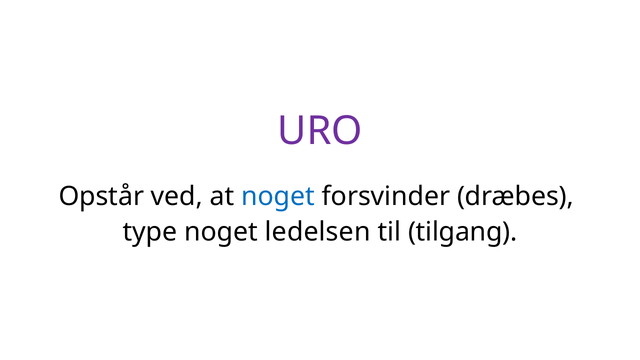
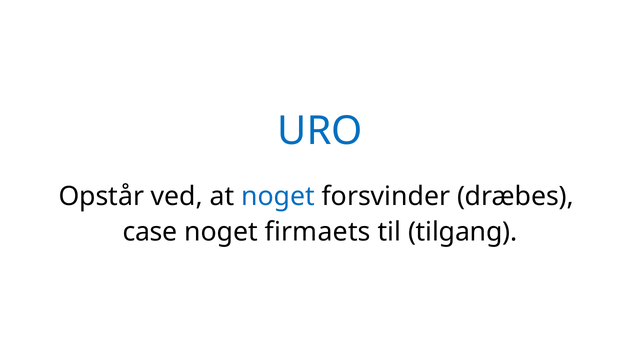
URO colour: purple -> blue (320, 131)
type: type -> case (150, 232)
ledelsen: ledelsen -> firmaets (318, 232)
